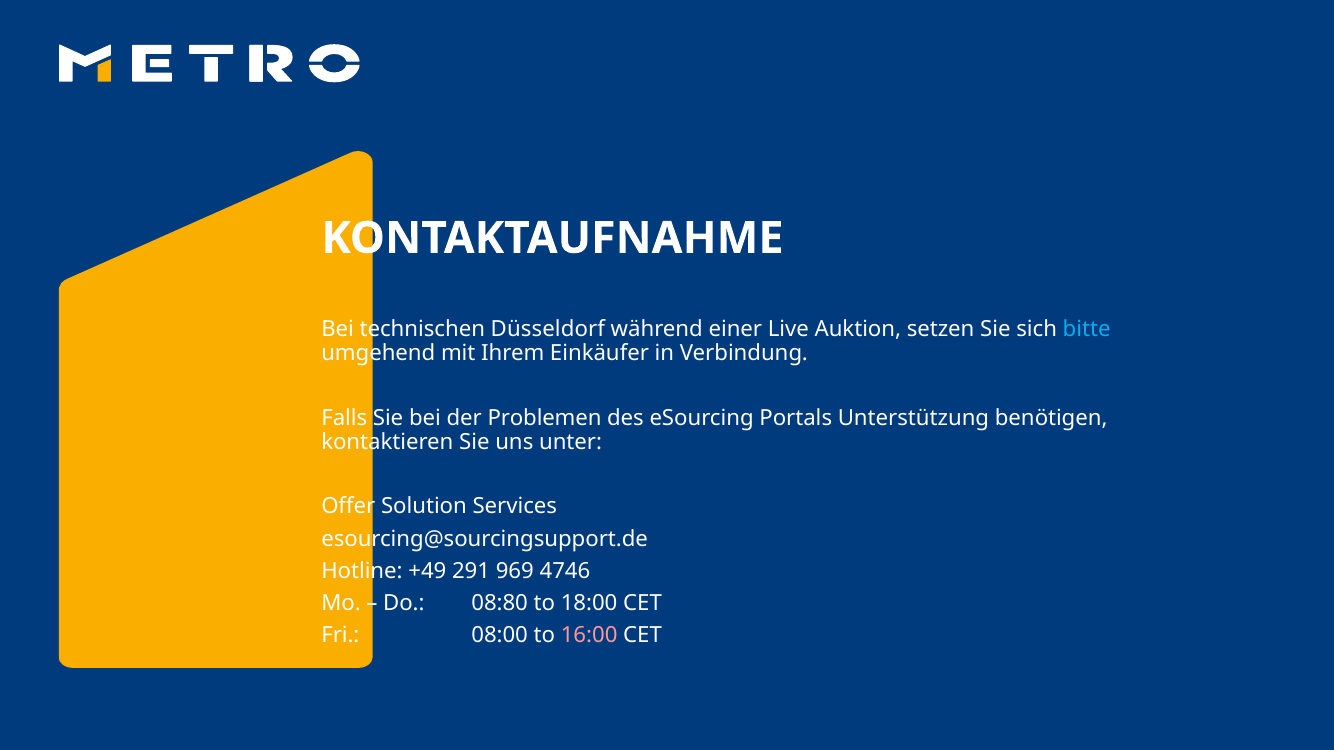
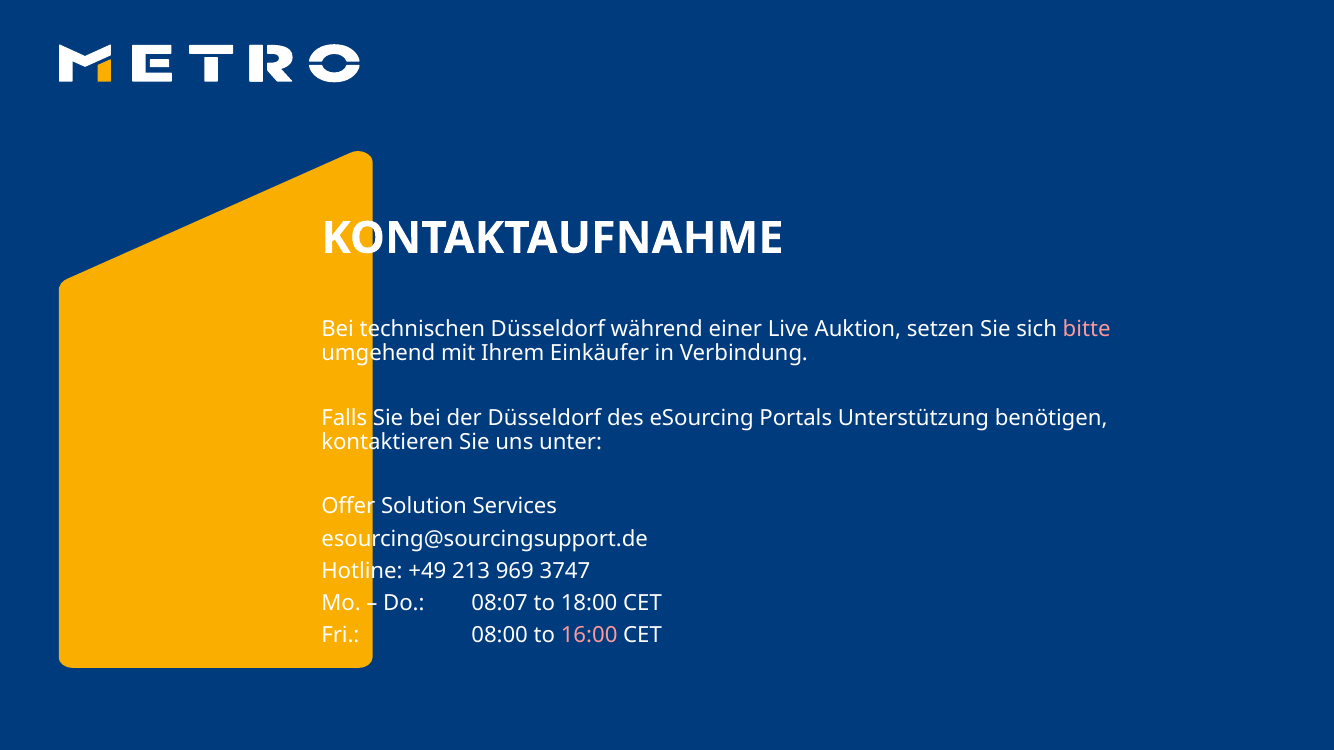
bitte colour: light blue -> pink (1087, 330)
der Problemen: Problemen -> Düsseldorf (544, 418)
291: 291 -> 213 (471, 571)
4746: 4746 -> 3747 (565, 571)
08:80: 08:80 -> 08:07 (500, 604)
